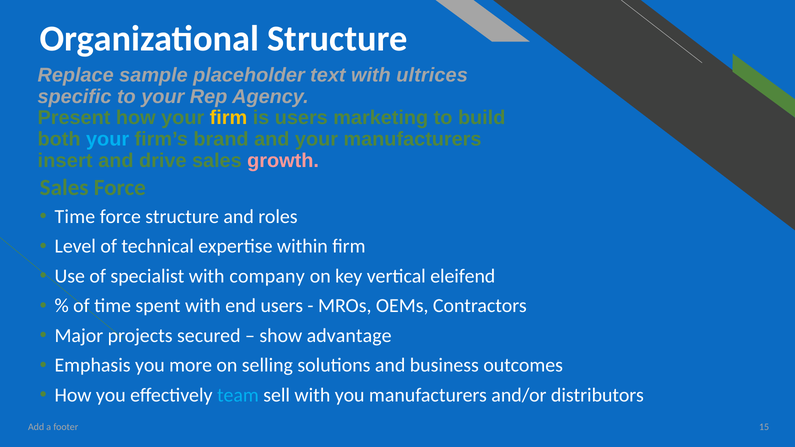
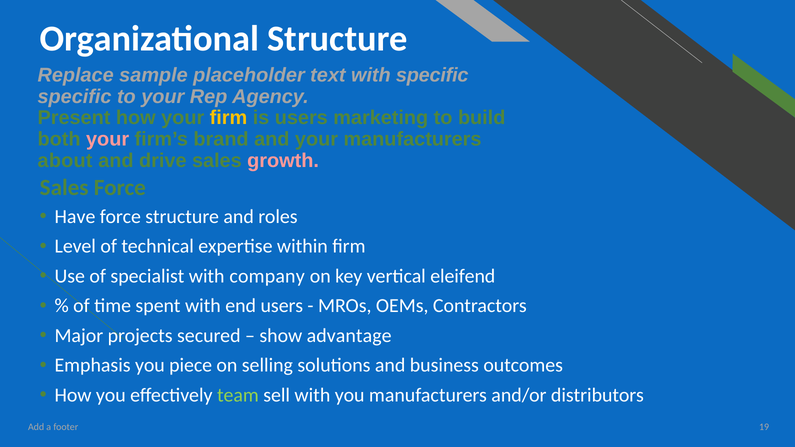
with ultrices: ultrices -> specific (432, 75)
your colour: light blue -> pink (108, 139)
insert: insert -> about (65, 161)
Time: Time -> Have (75, 217)
more: more -> piece (191, 366)
team colour: light blue -> light green (238, 395)
15: 15 -> 19 (764, 427)
